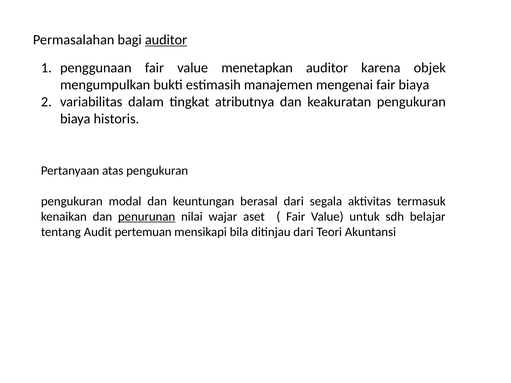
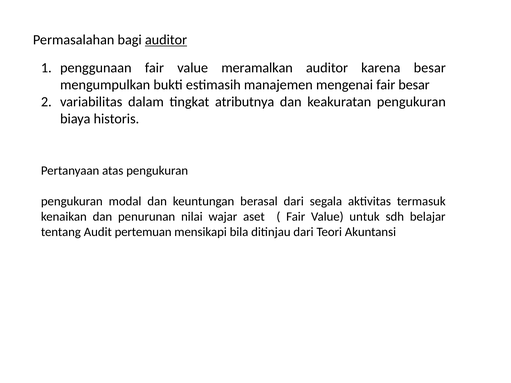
menetapkan: menetapkan -> meramalkan (257, 68)
karena objek: objek -> besar (430, 68)
fair biaya: biaya -> besar (414, 85)
penurunan underline: present -> none (147, 217)
